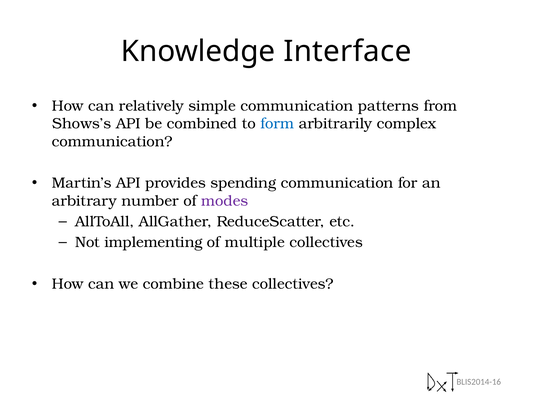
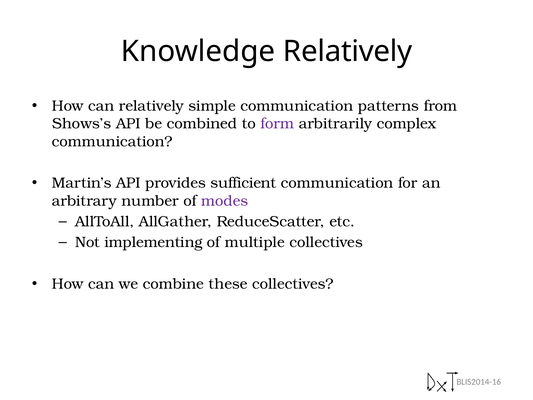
Knowledge Interface: Interface -> Relatively (348, 51)
form colour: blue -> purple (277, 124)
spending: spending -> sufficient (243, 183)
